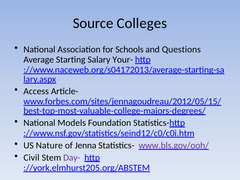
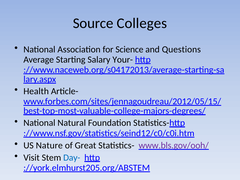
Schools: Schools -> Science (129, 49)
Access: Access -> Health (36, 91)
Models: Models -> Natural (72, 123)
Jenna: Jenna -> Great (85, 145)
Civil: Civil -> Visit (32, 158)
Day- colour: purple -> blue (72, 158)
